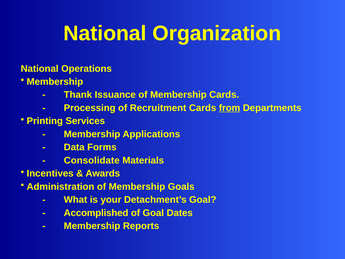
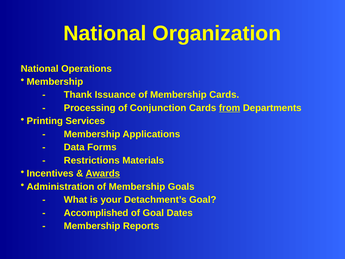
Recruitment: Recruitment -> Conjunction (158, 108)
Consolidate: Consolidate -> Restrictions (92, 160)
Awards underline: none -> present (103, 173)
